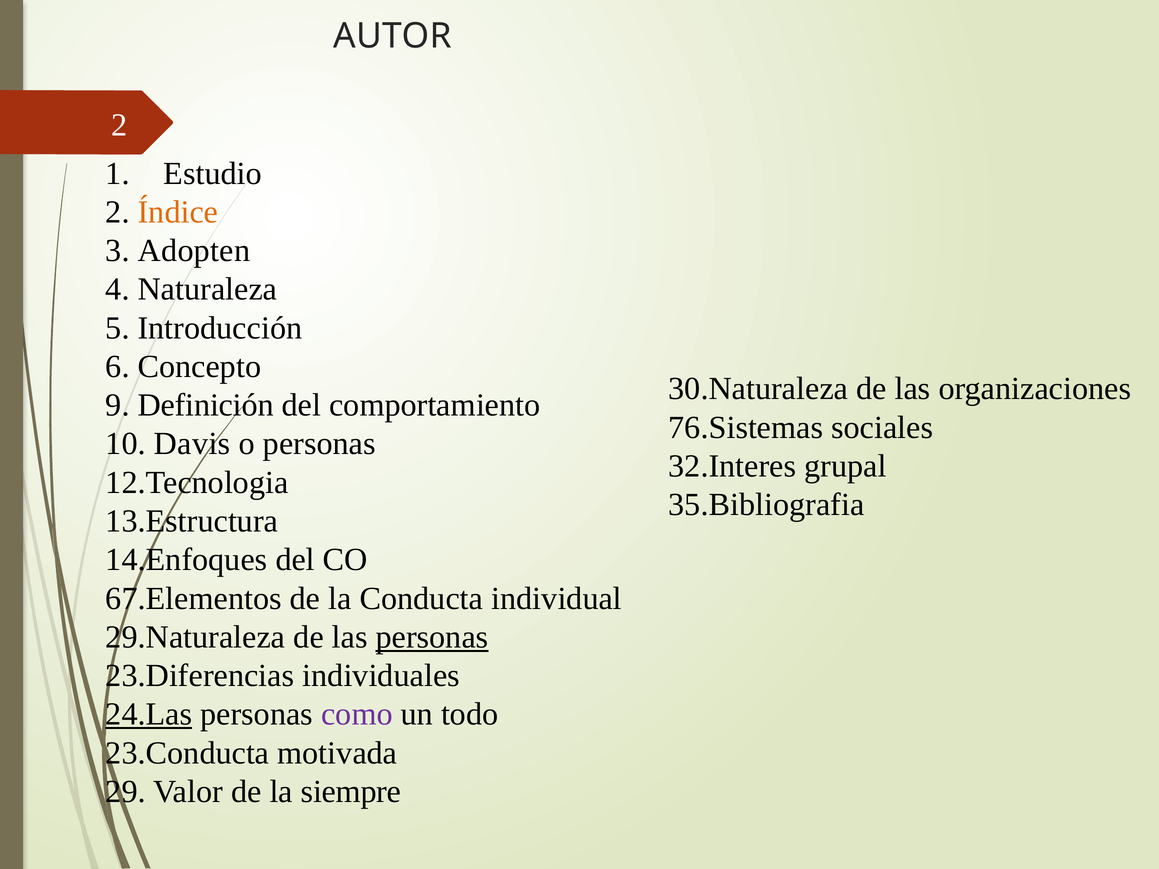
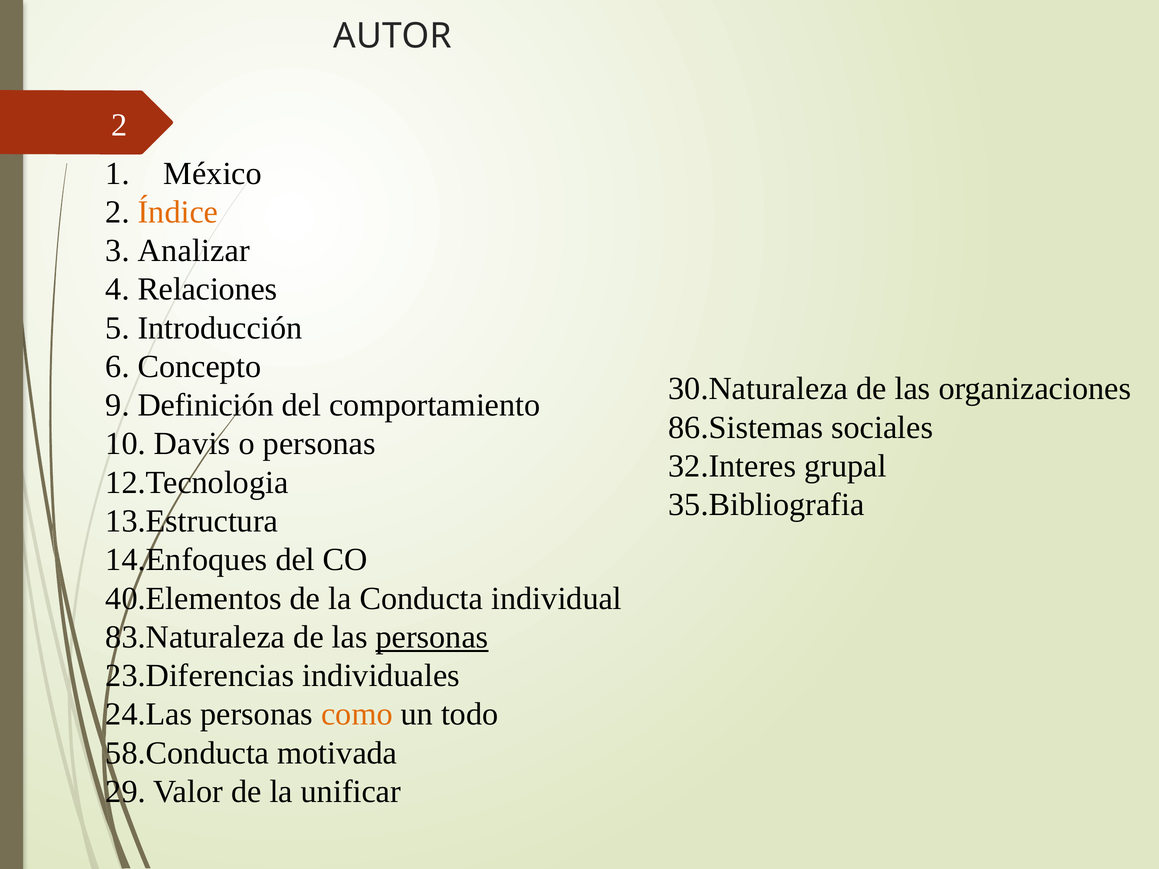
Estudio: Estudio -> México (213, 173)
Adopten: Adopten -> Analizar (194, 251)
Naturaleza: Naturaleza -> Relaciones (208, 289)
76.Sistemas: 76.Sistemas -> 86.Sistemas (746, 428)
67.Elementos: 67.Elementos -> 40.Elementos (194, 599)
29.Naturaleza: 29.Naturaleza -> 83.Naturaleza (195, 637)
24.Las underline: present -> none (149, 715)
como colour: purple -> orange (357, 715)
23.Conducta: 23.Conducta -> 58.Conducta (187, 753)
siempre: siempre -> unificar (351, 792)
